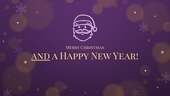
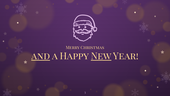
New underline: none -> present (101, 56)
